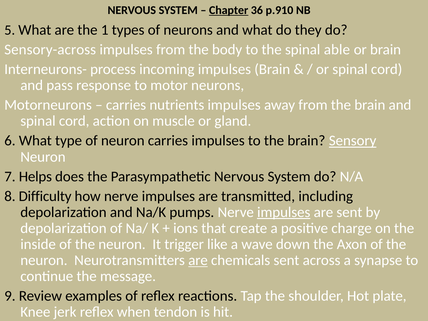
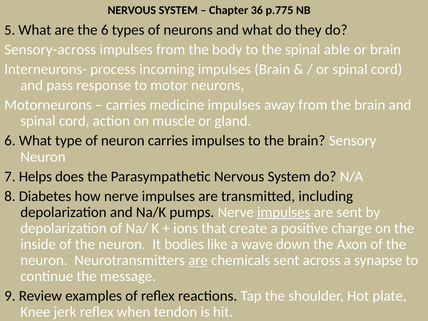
Chapter underline: present -> none (229, 10)
p.910: p.910 -> p.775 (279, 10)
the 1: 1 -> 6 (105, 30)
nutrients: nutrients -> medicine (177, 105)
Sensory underline: present -> none (353, 141)
Difficulty: Difficulty -> Diabetes (45, 196)
trigger: trigger -> bodies (184, 244)
